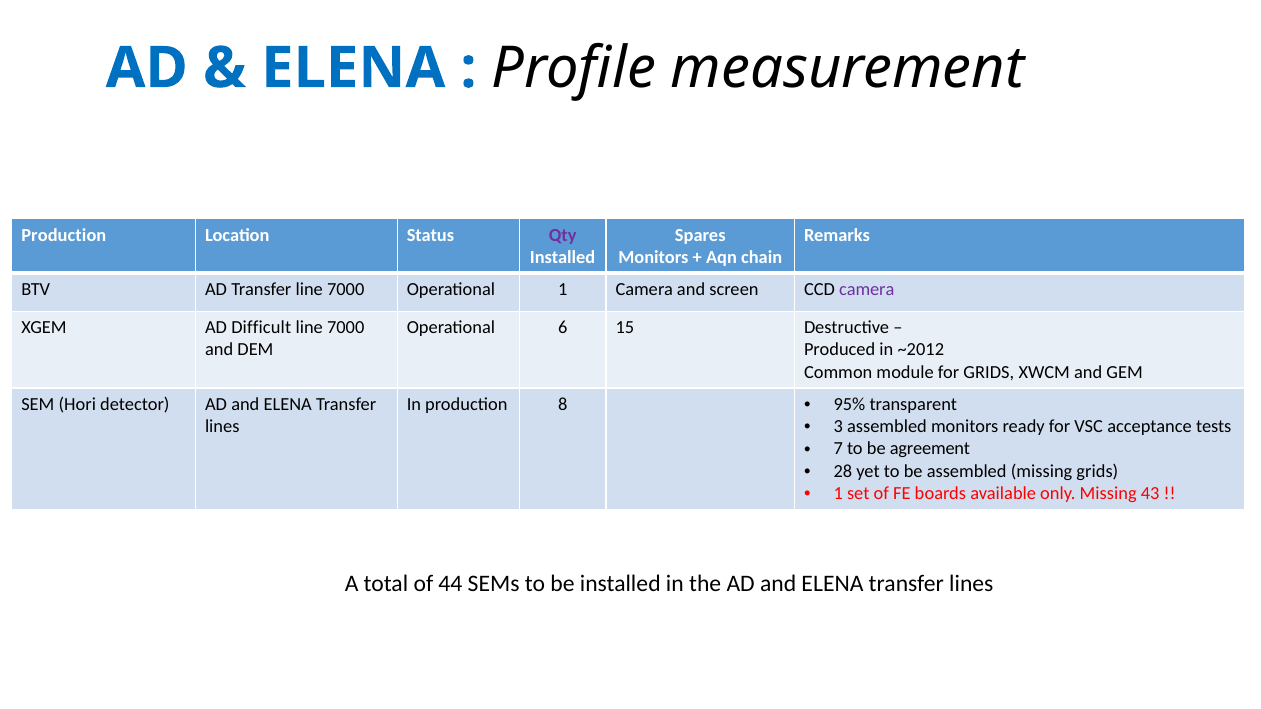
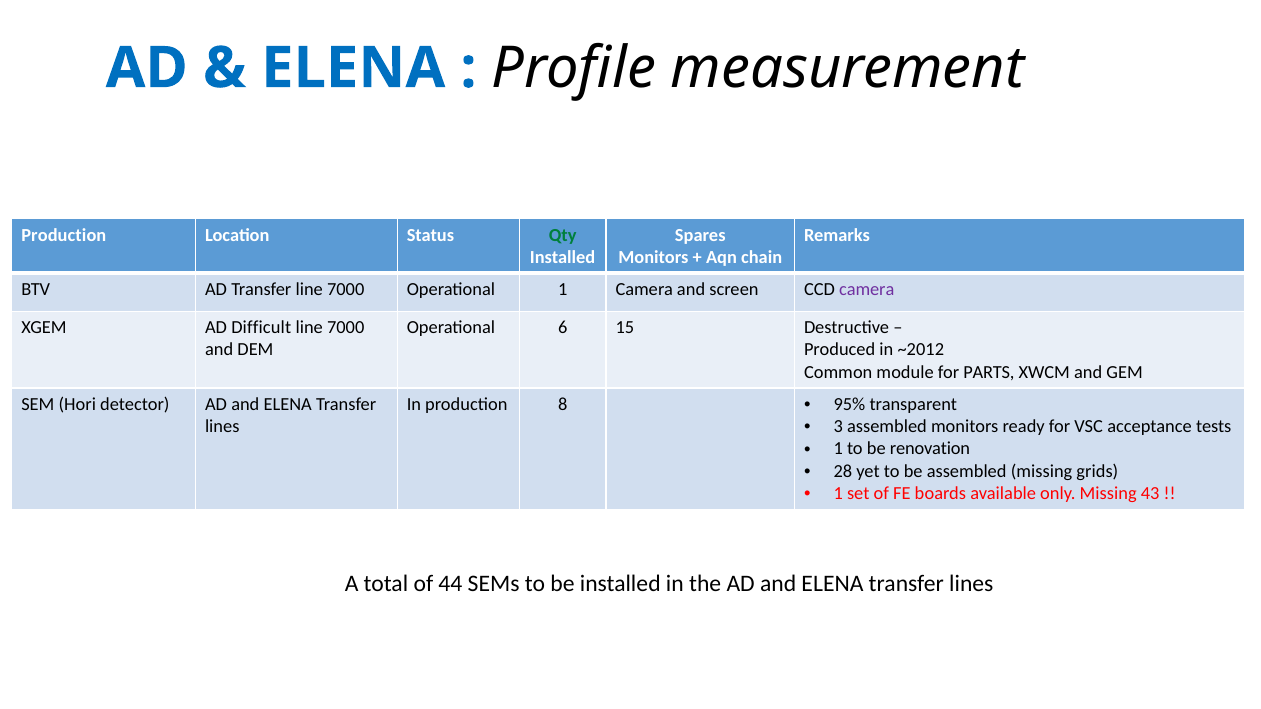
Qty colour: purple -> green (563, 235)
for GRIDS: GRIDS -> PARTS (989, 372)
7: 7 -> 1 (838, 449)
agreement: agreement -> renovation (930, 449)
